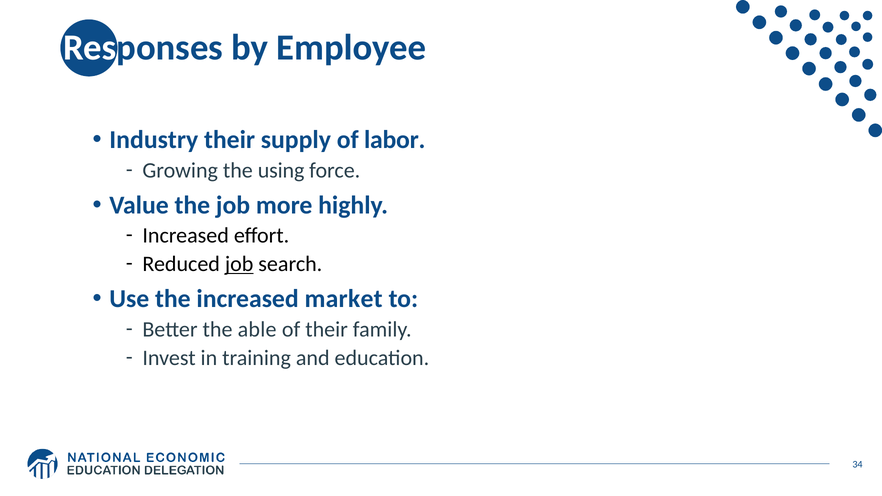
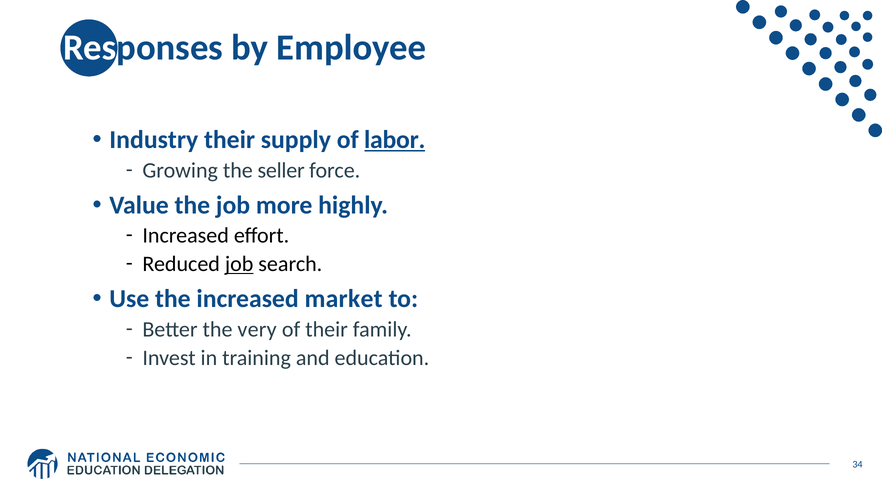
labor underline: none -> present (395, 140)
using: using -> seller (281, 170)
able: able -> very (257, 329)
